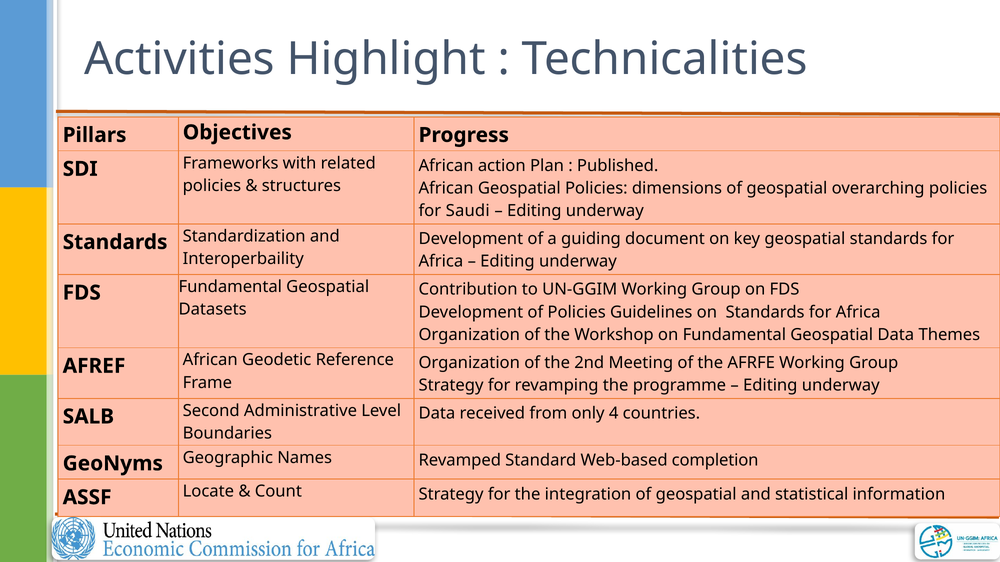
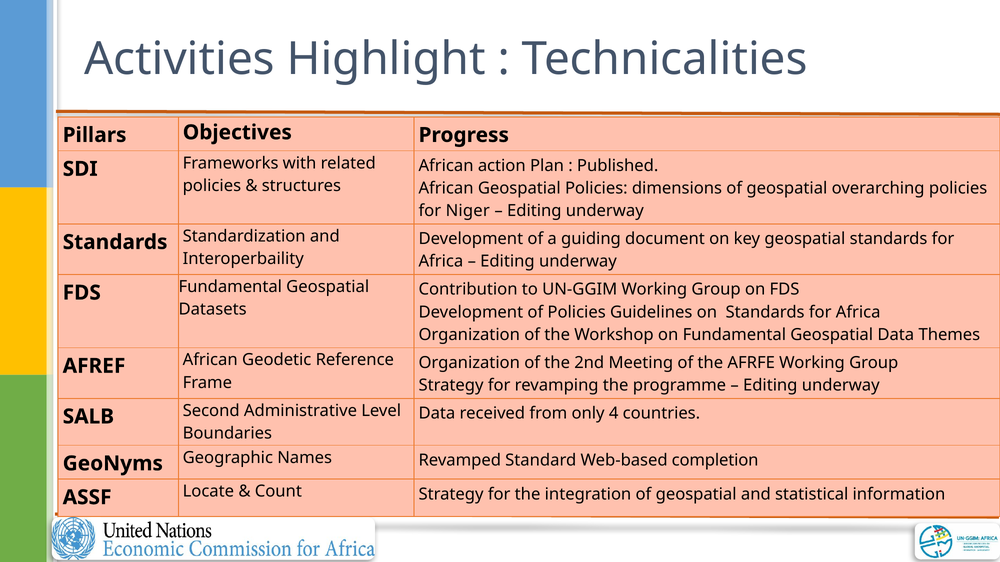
Saudi: Saudi -> Niger (468, 211)
